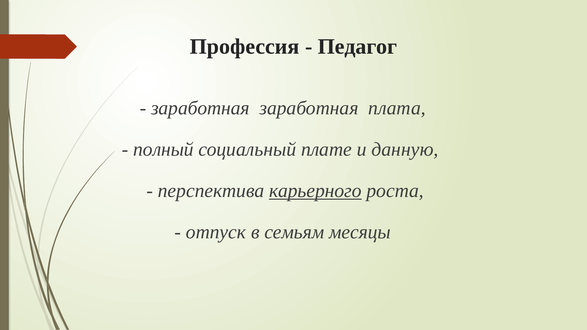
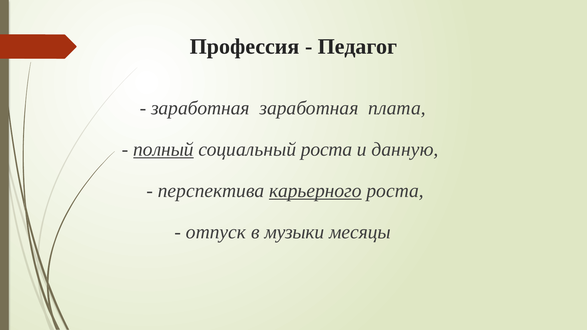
полный underline: none -> present (164, 150)
социальный плате: плате -> роста (327, 150)
семьям: семьям -> музыки (294, 232)
